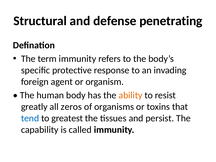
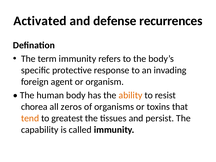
Structural: Structural -> Activated (40, 21)
penetrating: penetrating -> recurrences (171, 21)
greatly: greatly -> chorea (34, 107)
tend colour: blue -> orange (30, 118)
